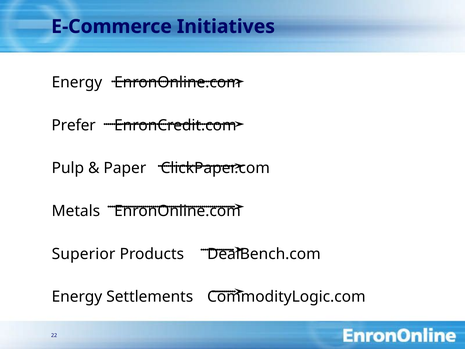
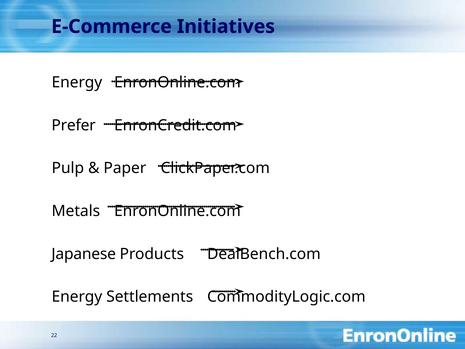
Superior: Superior -> Japanese (84, 254)
